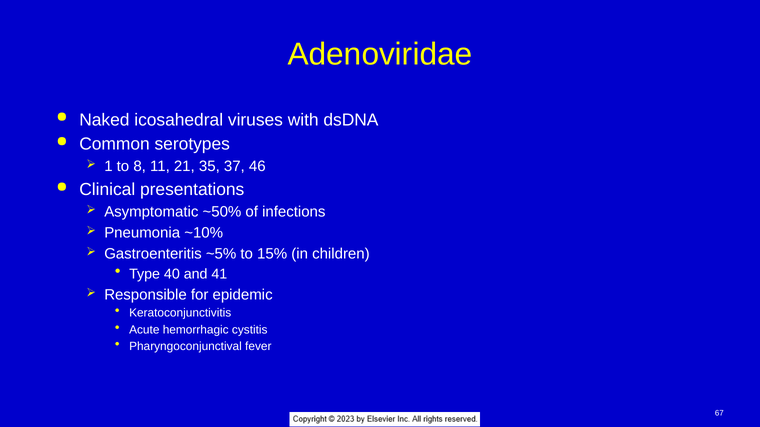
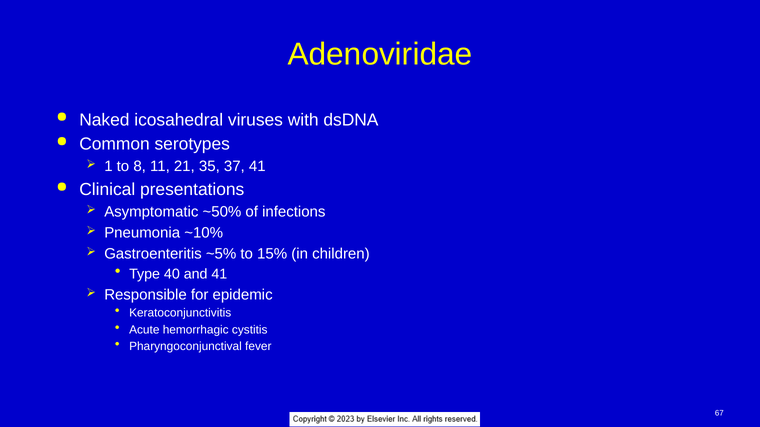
37 46: 46 -> 41 (257, 167)
